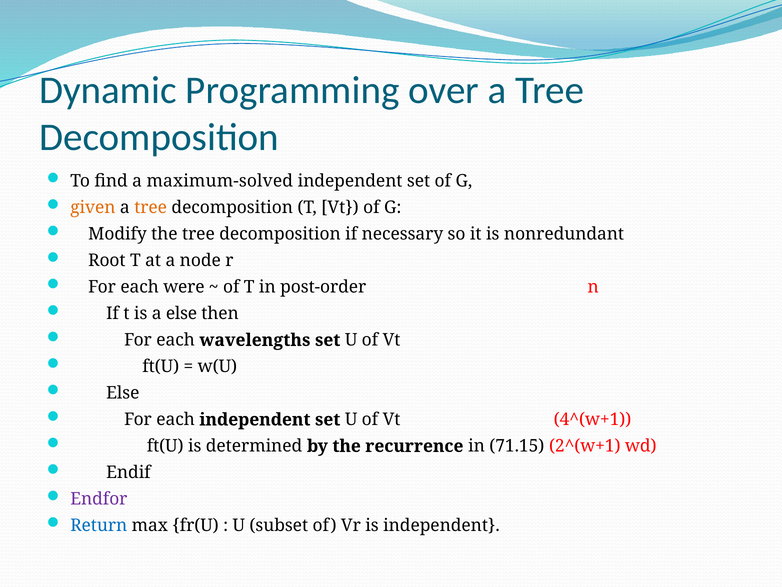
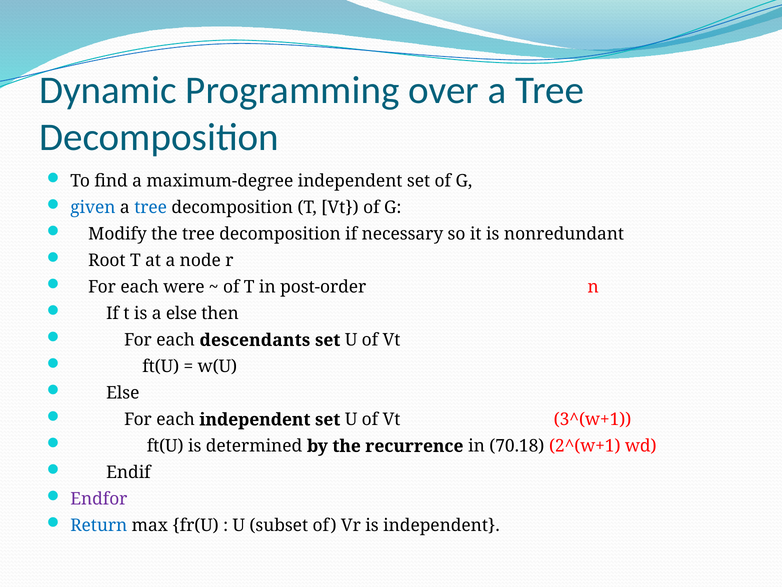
maximum-solved: maximum-solved -> maximum-degree (220, 181)
given colour: orange -> blue (93, 207)
tree colour: orange -> blue (151, 207)
wavelengths: wavelengths -> descendants (255, 340)
4^(w+1: 4^(w+1 -> 3^(w+1 (592, 419)
71.15: 71.15 -> 70.18 (517, 446)
